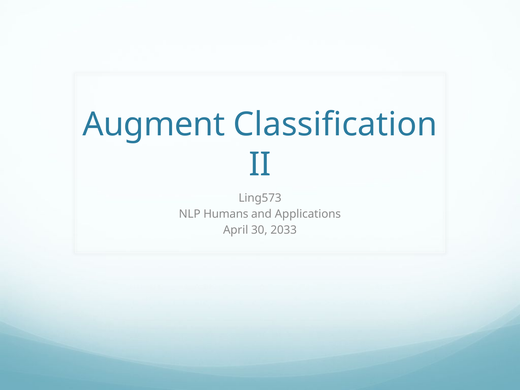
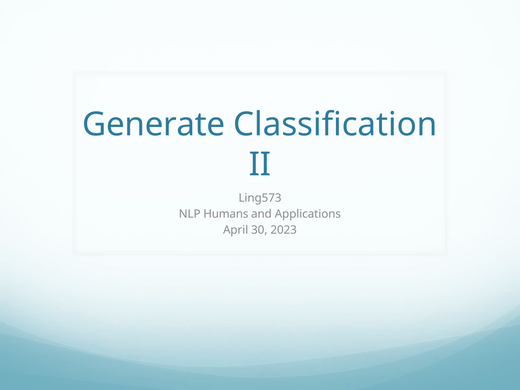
Augment: Augment -> Generate (154, 125)
2033: 2033 -> 2023 (284, 230)
